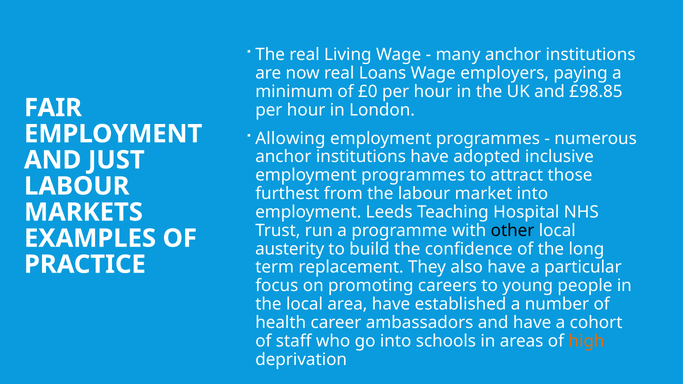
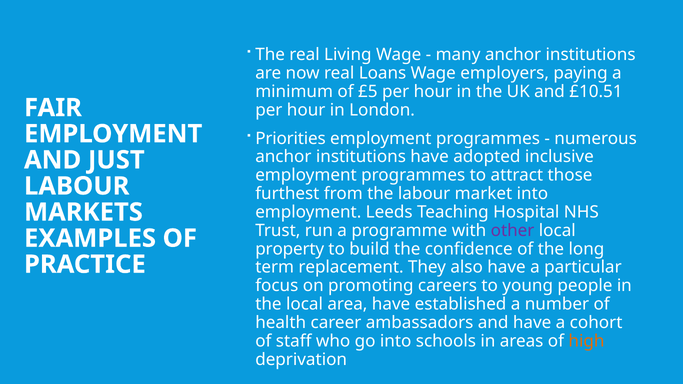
£0: £0 -> £5 (368, 92)
£98.85: £98.85 -> £10.51 (596, 92)
Allowing: Allowing -> Priorities (291, 138)
other colour: black -> purple (513, 231)
austerity: austerity -> property (290, 249)
